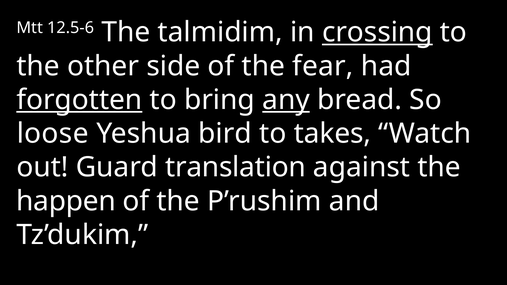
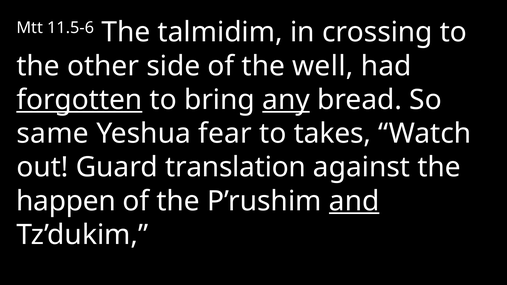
12.5-6: 12.5-6 -> 11.5-6 (71, 28)
crossing underline: present -> none (377, 32)
fear: fear -> well (323, 66)
loose: loose -> same (53, 134)
bird: bird -> fear (225, 134)
and underline: none -> present (354, 201)
